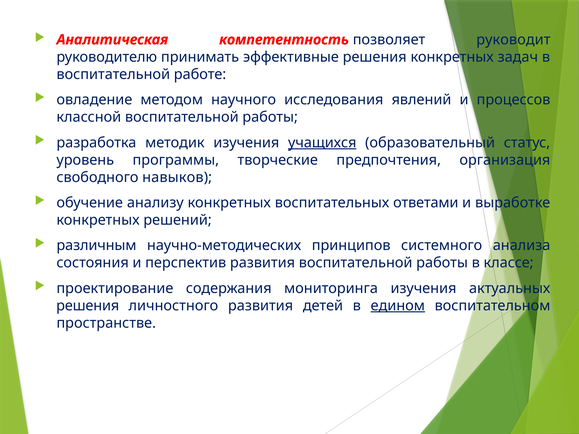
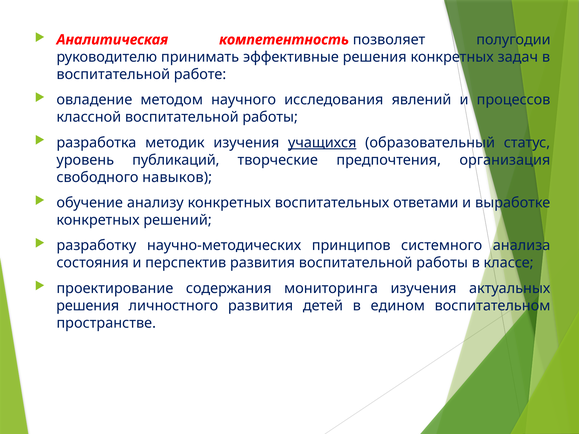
руководит: руководит -> полугодии (513, 40)
программы: программы -> публикаций (176, 160)
различным: различным -> разработку (96, 246)
едином underline: present -> none (398, 306)
